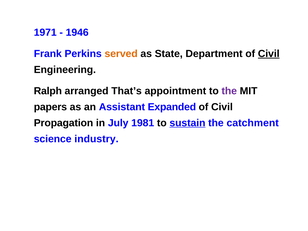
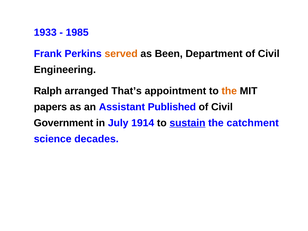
1971: 1971 -> 1933 (45, 33)
1946: 1946 -> 1985 (77, 33)
State: State -> Been (169, 54)
Civil underline: present -> none (269, 54)
the colour: purple -> orange (229, 91)
Expanded: Expanded -> Published (172, 107)
Propagation: Propagation -> Government (64, 123)
1981: 1981 -> 1914 (143, 123)
industry: industry -> decades (97, 139)
